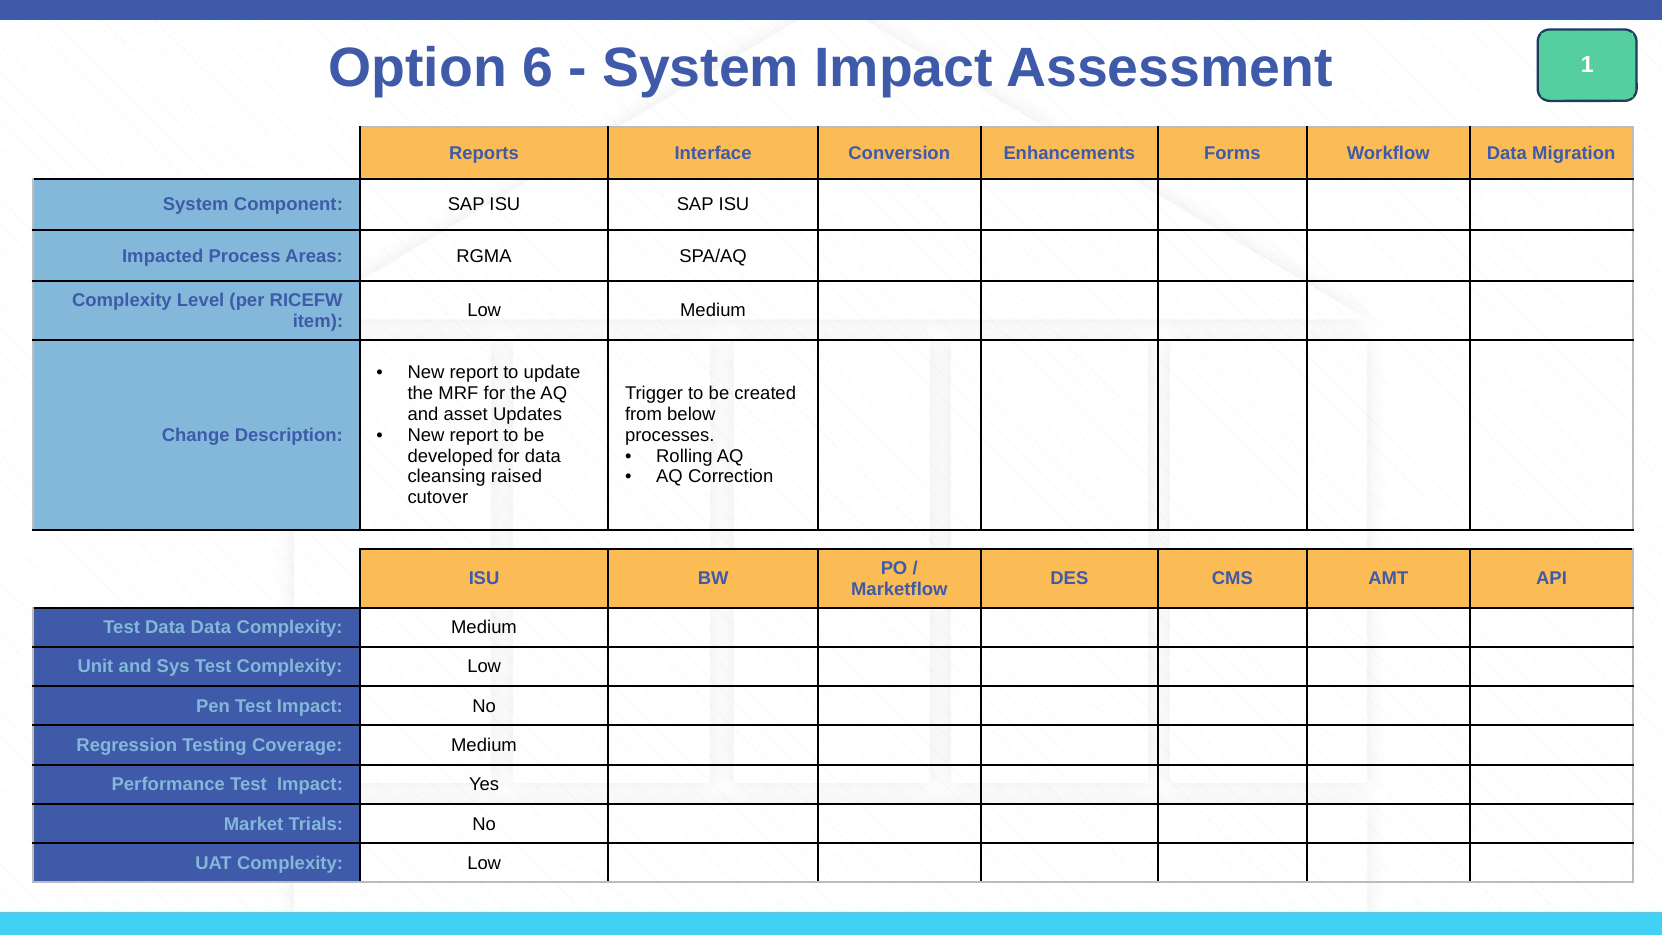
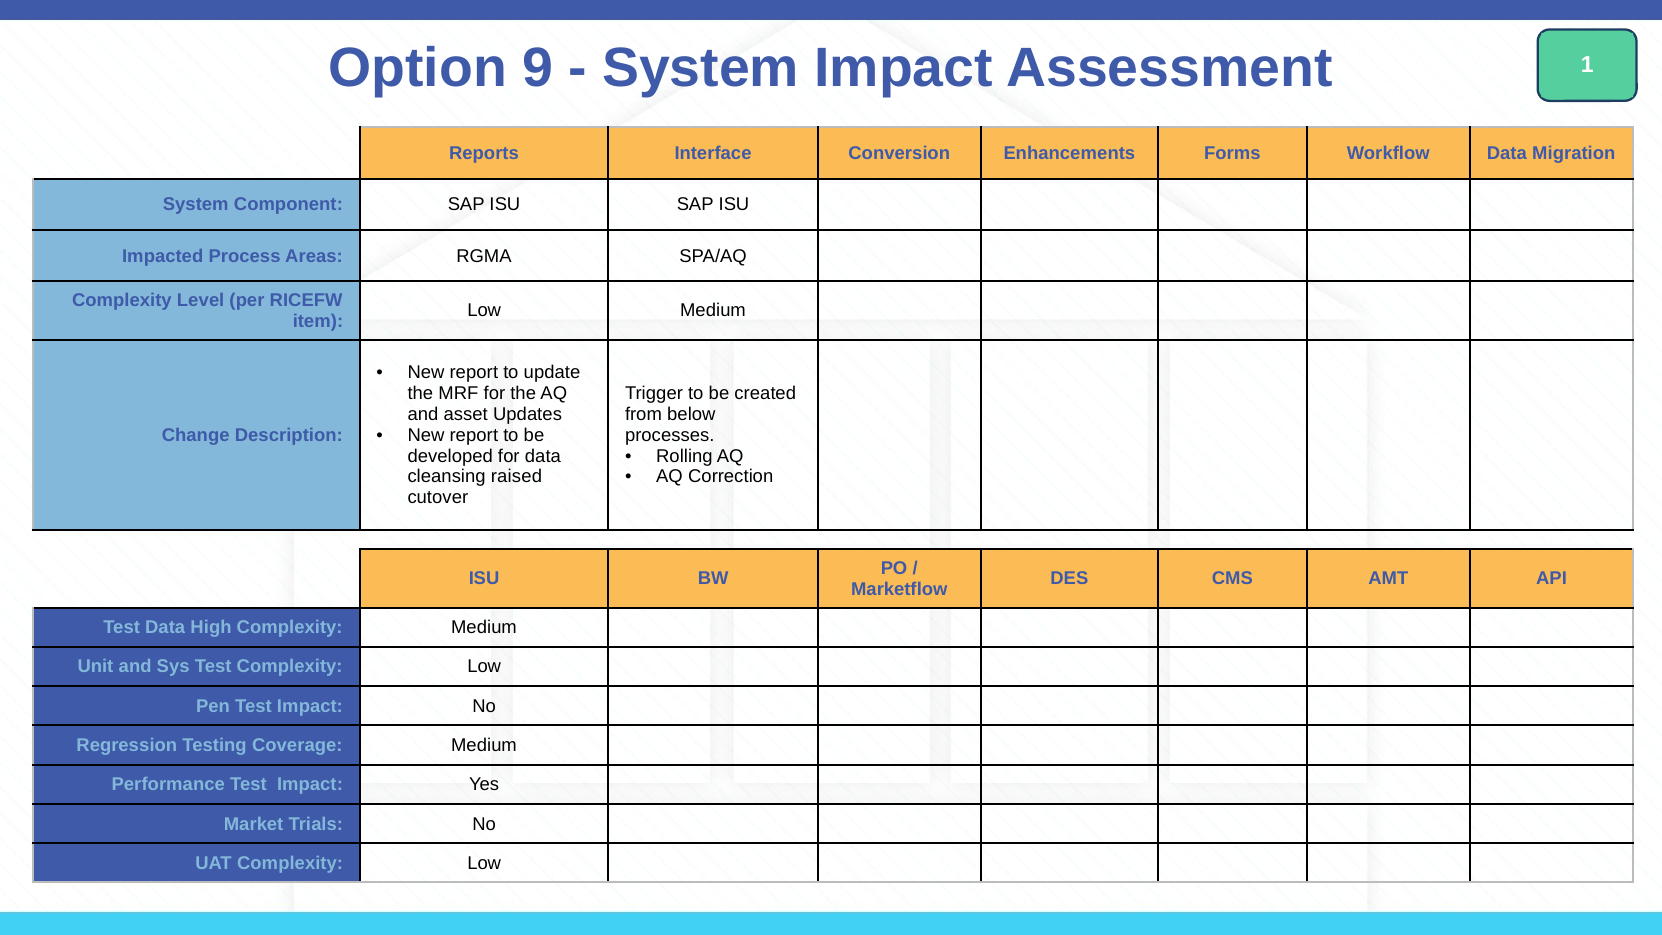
6: 6 -> 9 (537, 69)
Data Data: Data -> High (211, 628)
